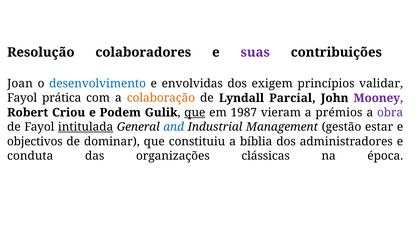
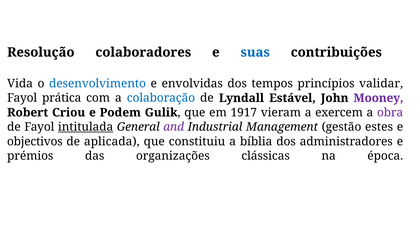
suas colour: purple -> blue (255, 52)
Joan: Joan -> Vida (20, 84)
exigem: exigem -> tempos (272, 84)
colaboração colour: orange -> blue (161, 98)
Parcial: Parcial -> Estável (292, 98)
que underline: present -> none (195, 113)
1987: 1987 -> 1917 (244, 113)
prémios: prémios -> exercem (339, 113)
and colour: blue -> purple (174, 127)
estar: estar -> estes (379, 127)
dominar: dominar -> aplicada (112, 142)
conduta: conduta -> prémios (30, 156)
